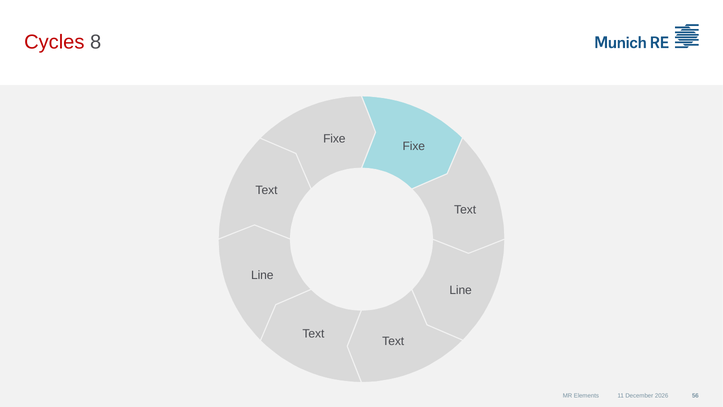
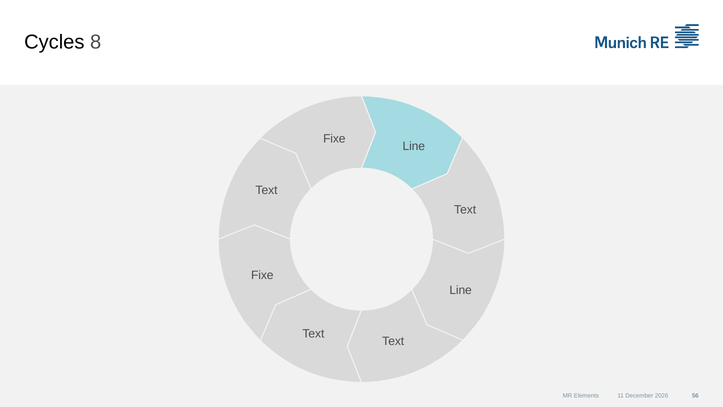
Cycles colour: red -> black (54, 42)
Fixe: Fixe -> Line (414, 146)
Line: Line -> Fixe (262, 275)
